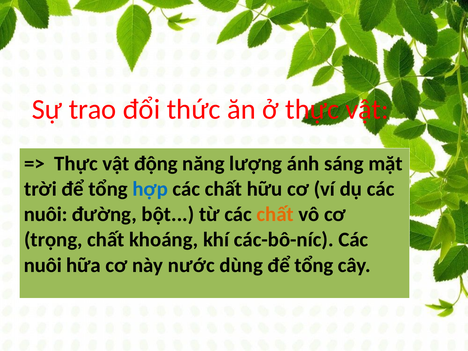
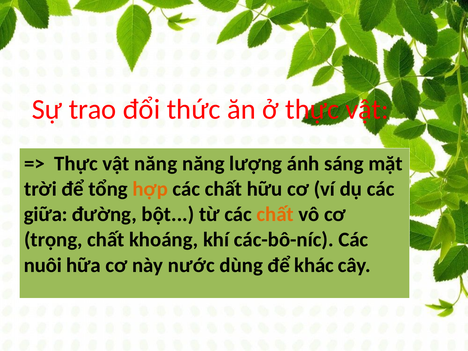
vật động: động -> năng (156, 163)
hợp colour: blue -> orange (150, 189)
nuôi: nuôi -> giữa (46, 214)
dùng để tổng: tổng -> khác (314, 265)
